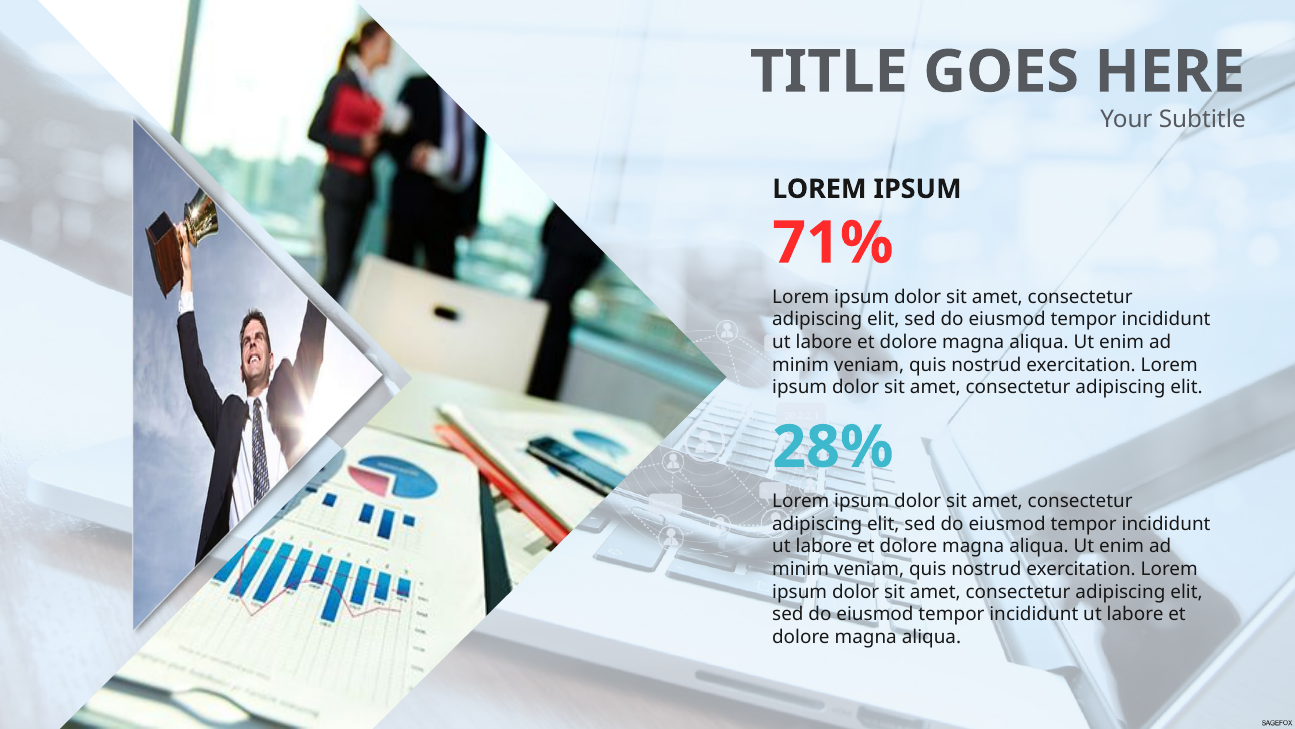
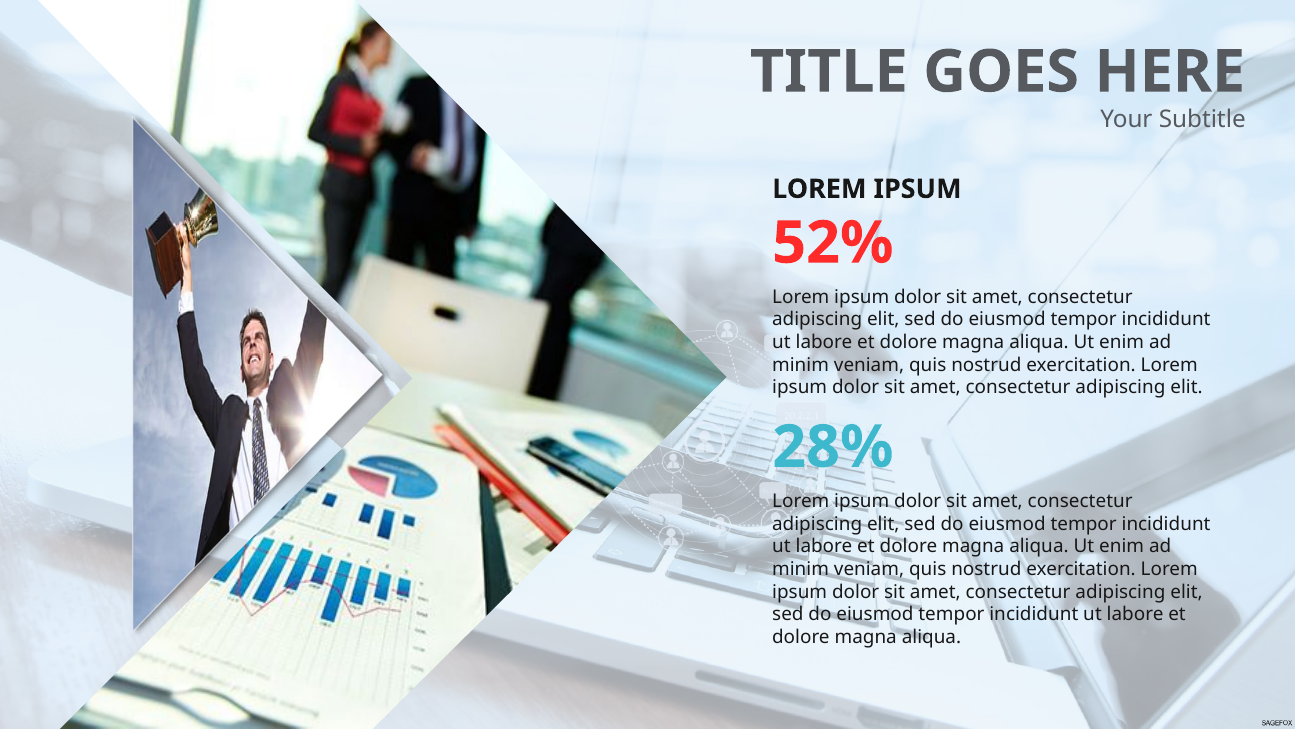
71%: 71% -> 52% (833, 243)
